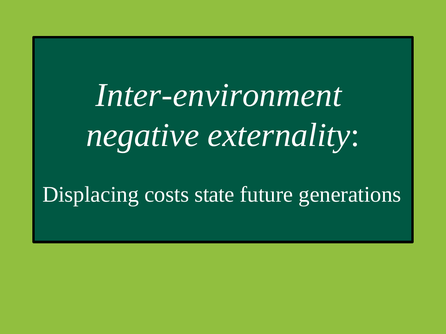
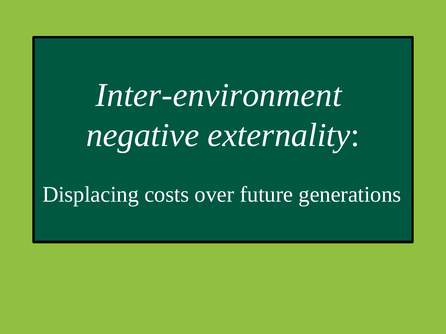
state: state -> over (214, 195)
